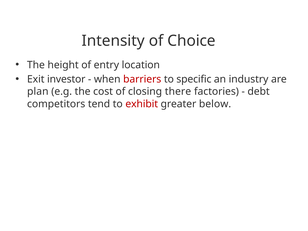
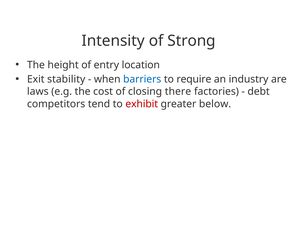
Choice: Choice -> Strong (192, 41)
investor: investor -> stability (66, 79)
barriers colour: red -> blue (142, 79)
specific: specific -> require (194, 79)
plan: plan -> laws (38, 92)
